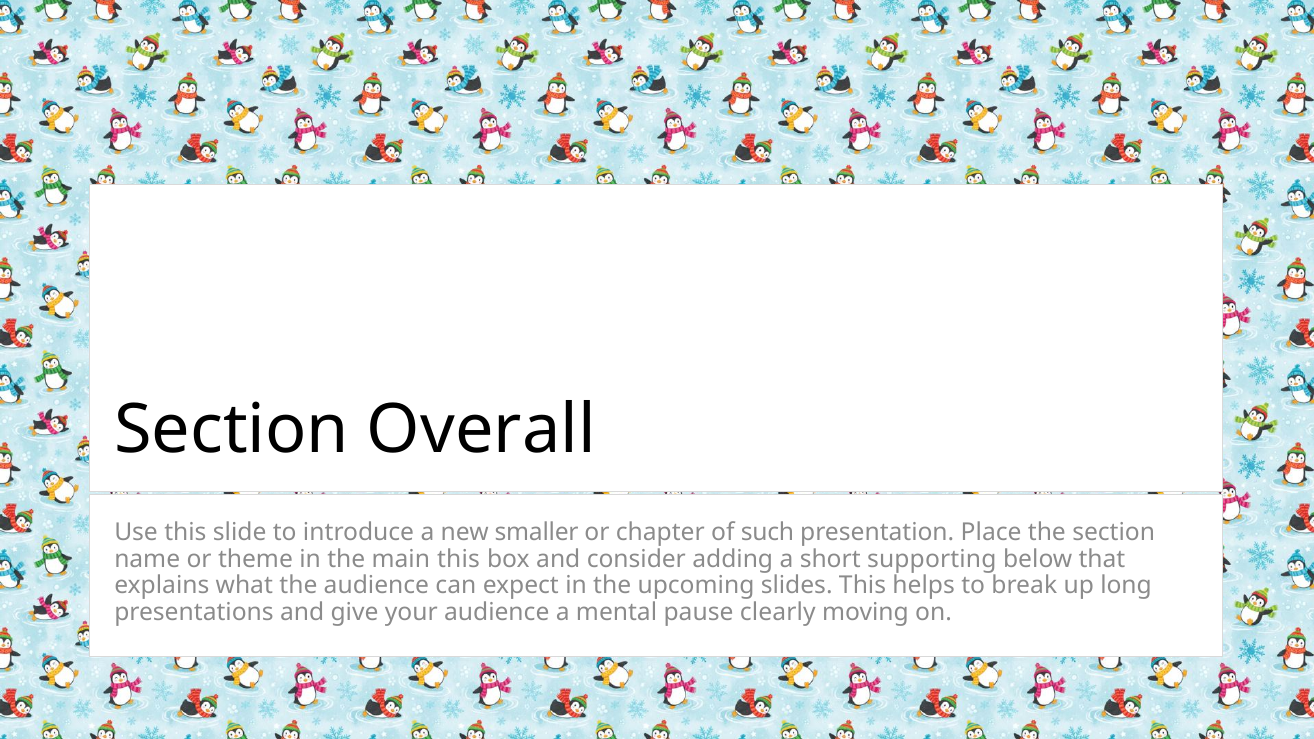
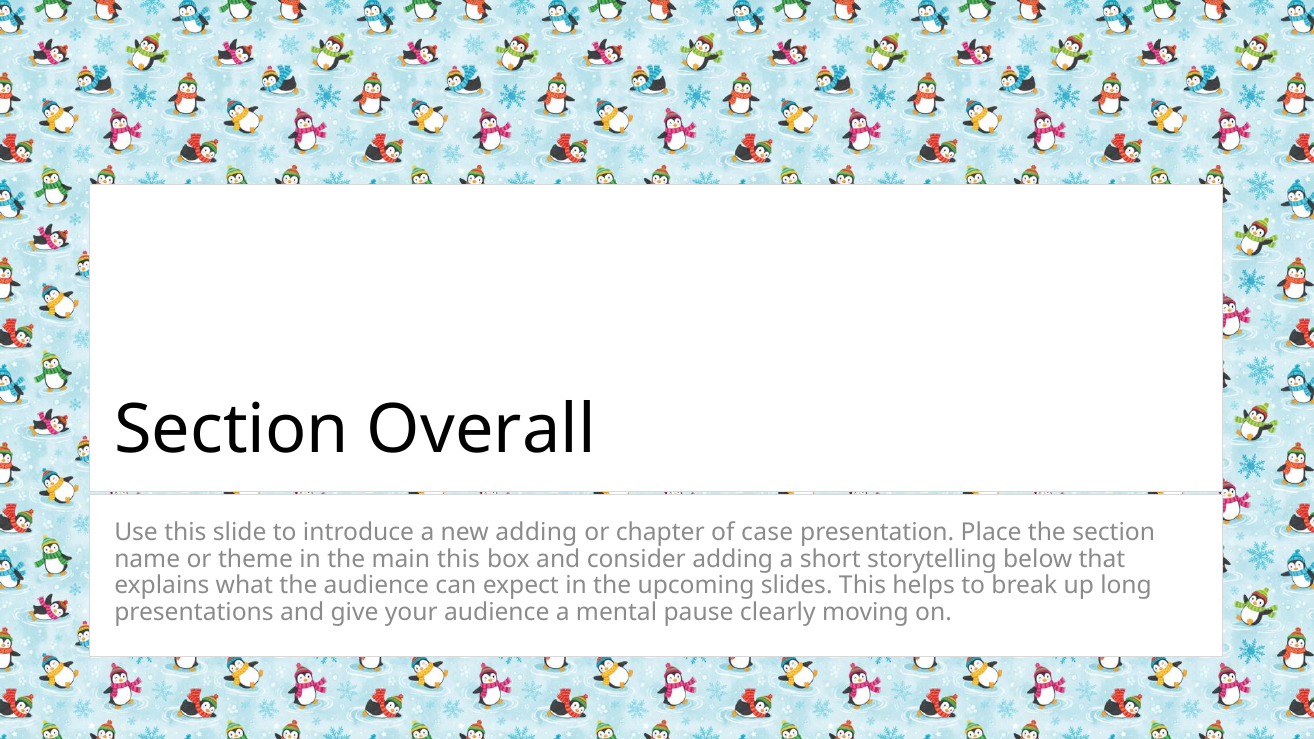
new smaller: smaller -> adding (536, 532)
such: such -> case (767, 532)
supporting: supporting -> storytelling (932, 559)
